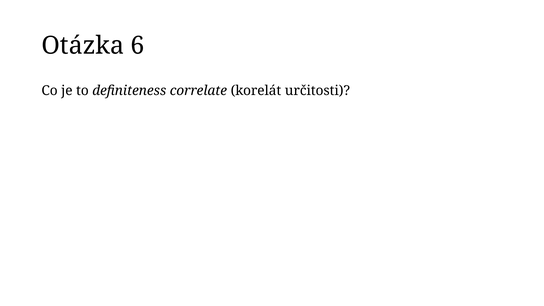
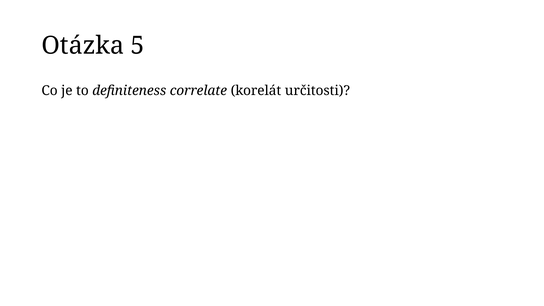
6: 6 -> 5 (138, 46)
